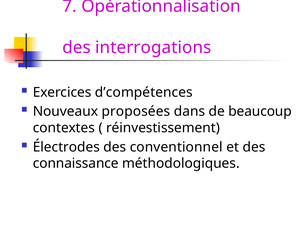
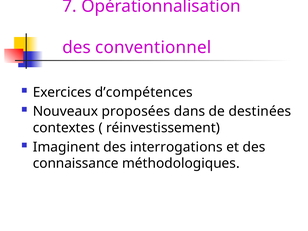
interrogations: interrogations -> conventionnel (153, 47)
beaucoup: beaucoup -> destinées (260, 111)
Électrodes: Électrodes -> Imaginent (66, 147)
conventionnel: conventionnel -> interrogations (176, 147)
